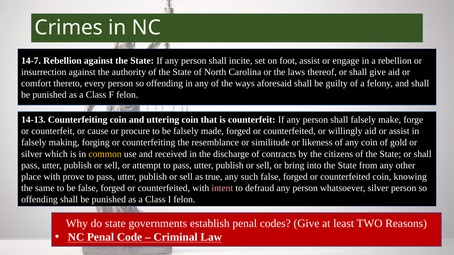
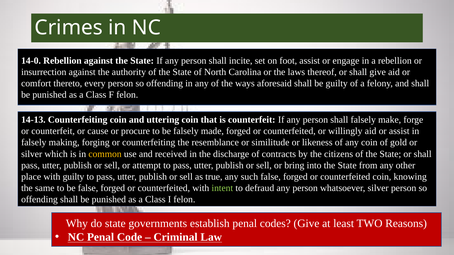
14-7: 14-7 -> 14-0 (31, 61)
with prove: prove -> guilty (73, 177)
intent colour: pink -> light green (222, 188)
